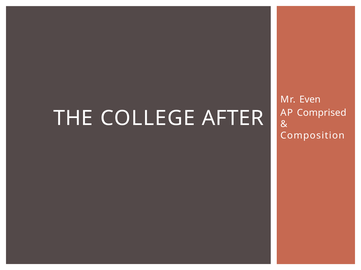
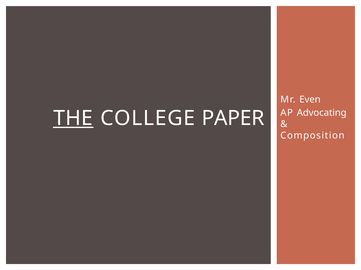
Comprised: Comprised -> Advocating (322, 113)
THE underline: none -> present (73, 119)
AFTER: AFTER -> PAPER (233, 119)
